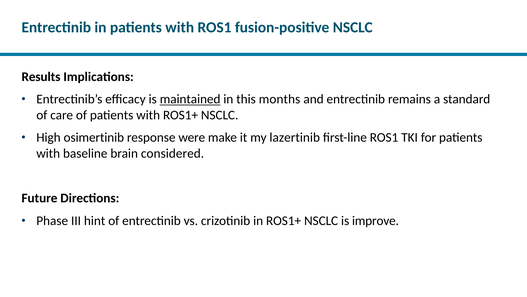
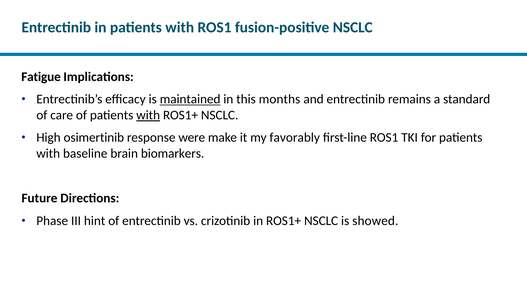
Results: Results -> Fatigue (41, 77)
with underline: none -> present (148, 115)
lazertinib: lazertinib -> favorably (295, 137)
considered: considered -> biomarkers (173, 153)
improve: improve -> showed (375, 220)
